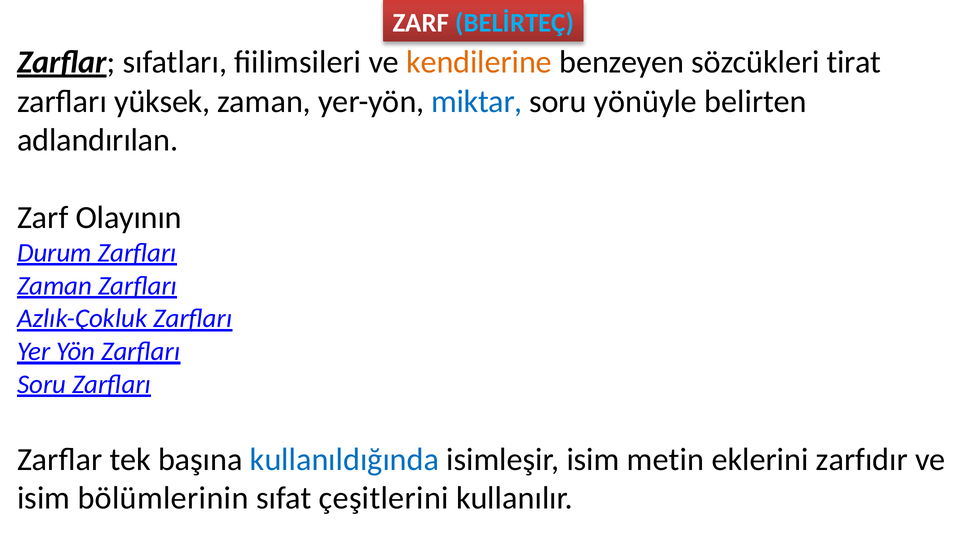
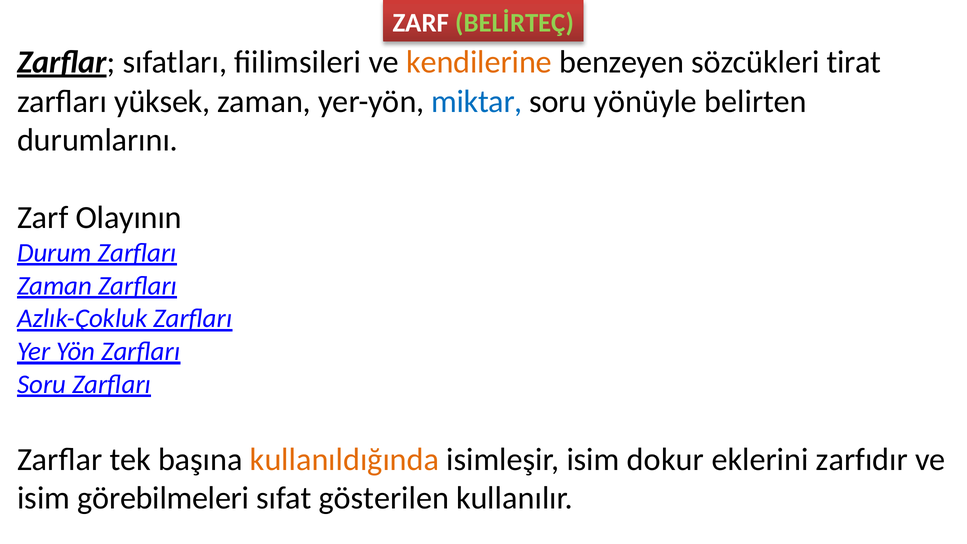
BELİRTEÇ colour: light blue -> light green (515, 23)
adlandırılan: adlandırılan -> durumlarını (98, 140)
kullanıldığında colour: blue -> orange (345, 459)
metin: metin -> dokur (666, 459)
bölümlerinin: bölümlerinin -> görebilmeleri (163, 498)
çeşitlerini: çeşitlerini -> gösterilen (384, 498)
